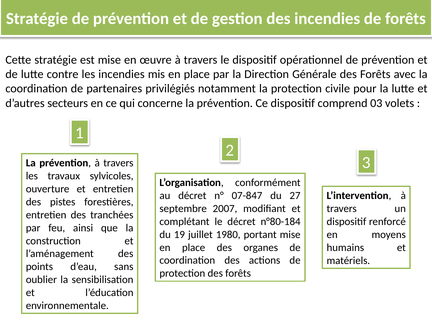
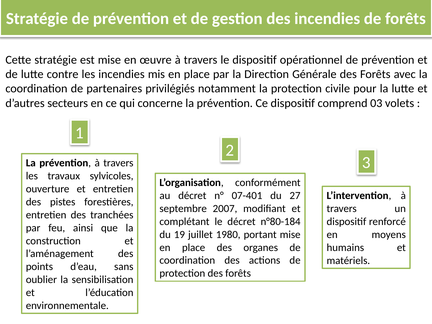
07-847: 07-847 -> 07-401 (247, 196)
